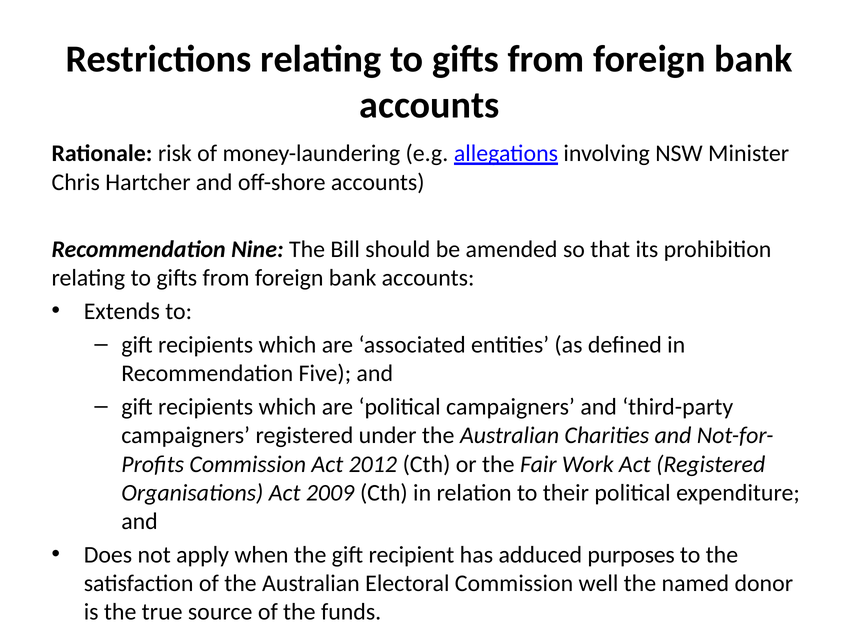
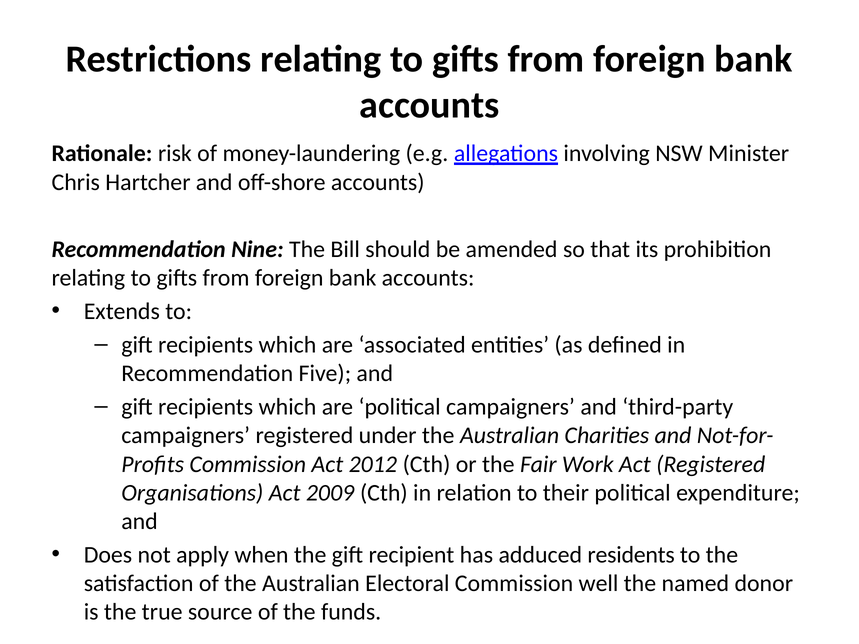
purposes: purposes -> residents (631, 555)
